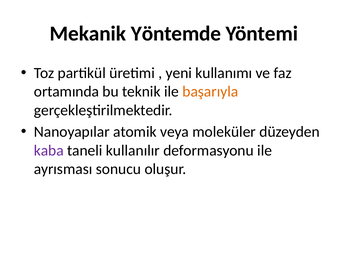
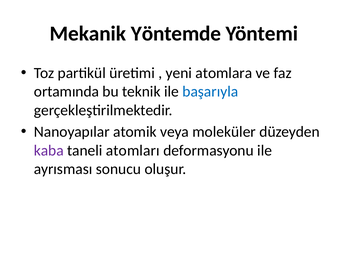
kullanımı: kullanımı -> atomlara (224, 73)
başarıyla colour: orange -> blue (210, 92)
kullanılır: kullanılır -> atomları (133, 150)
